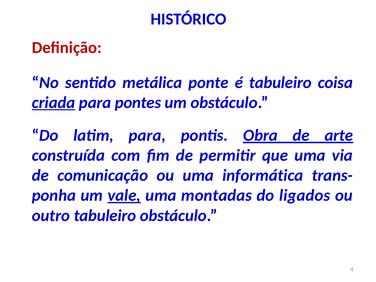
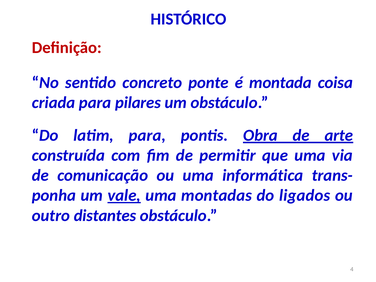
metálica: metálica -> concreto (152, 83)
é tabuleiro: tabuleiro -> montada (280, 83)
criada underline: present -> none (54, 103)
pontes: pontes -> pilares (138, 103)
outro tabuleiro: tabuleiro -> distantes (105, 215)
